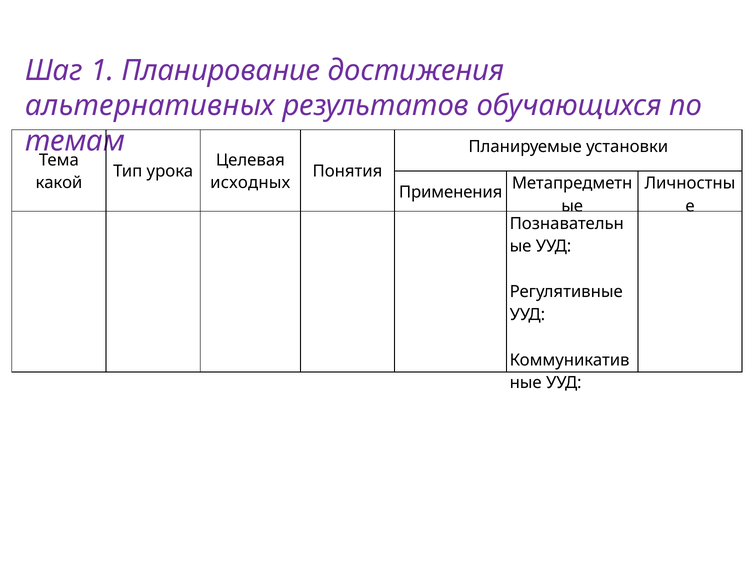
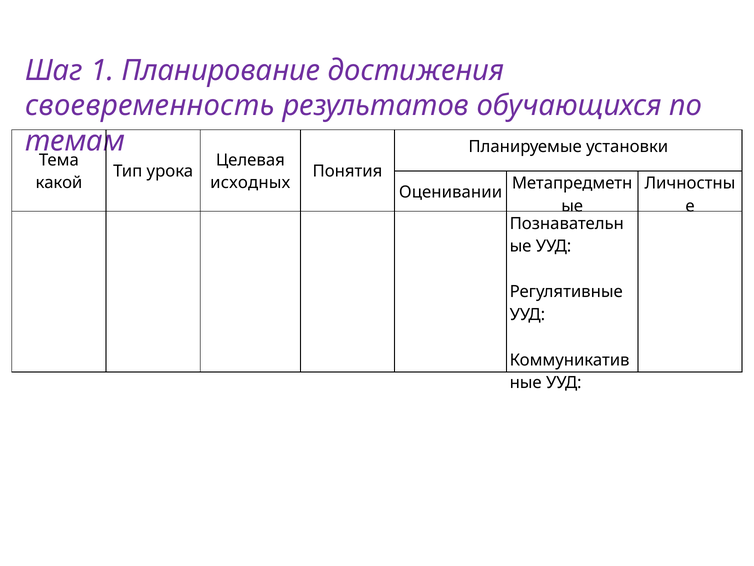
альтернативных: альтернативных -> своевременность (150, 106)
Применения: Применения -> Оценивании (451, 192)
